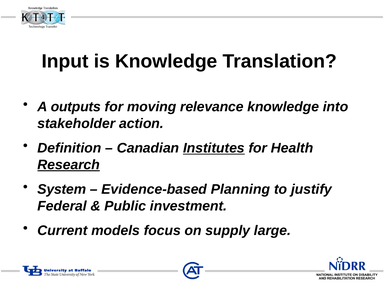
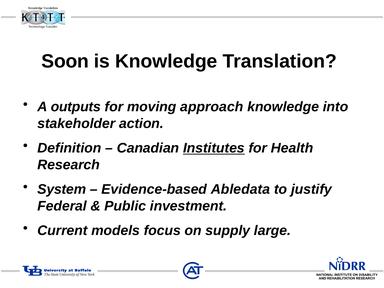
Input: Input -> Soon (65, 61)
relevance: relevance -> approach (212, 107)
Research underline: present -> none (69, 165)
Planning: Planning -> Abledata (240, 189)
